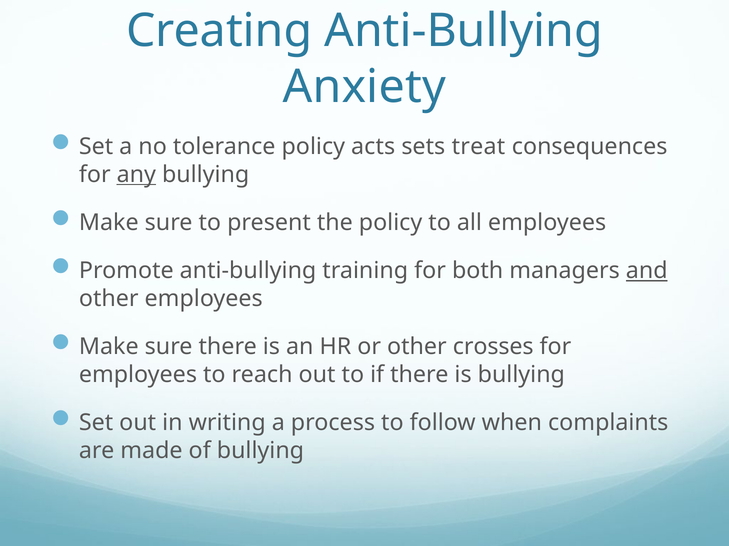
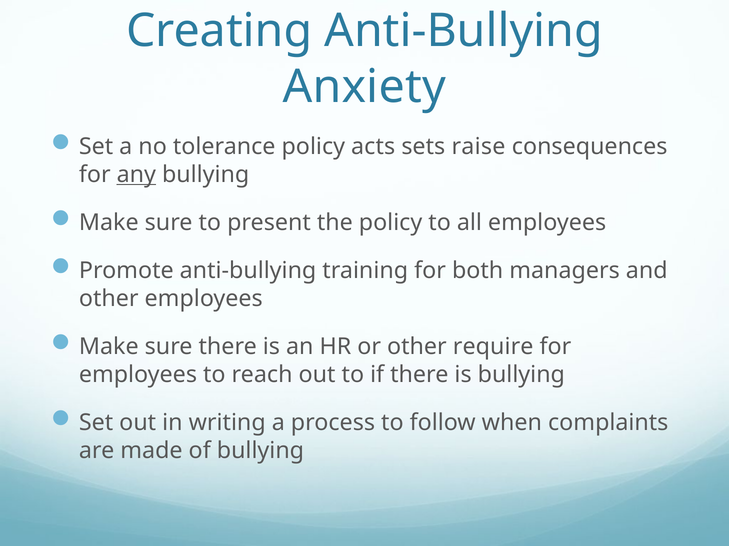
treat: treat -> raise (478, 147)
and underline: present -> none (647, 271)
crosses: crosses -> require (493, 347)
